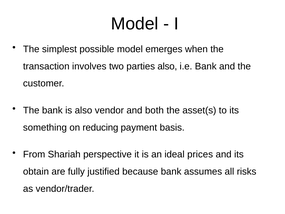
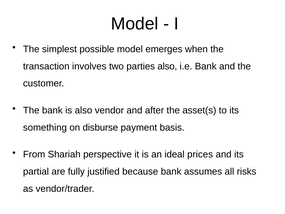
both: both -> after (154, 110)
reducing: reducing -> disburse (100, 127)
obtain: obtain -> partial (36, 171)
